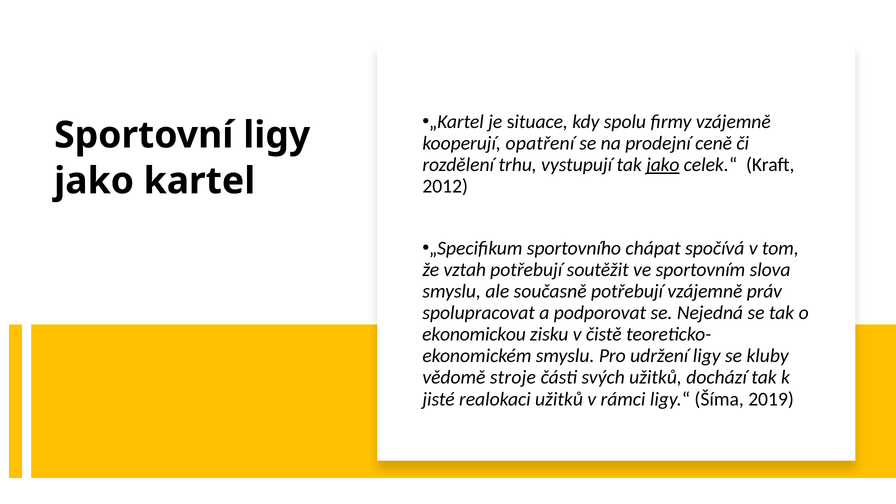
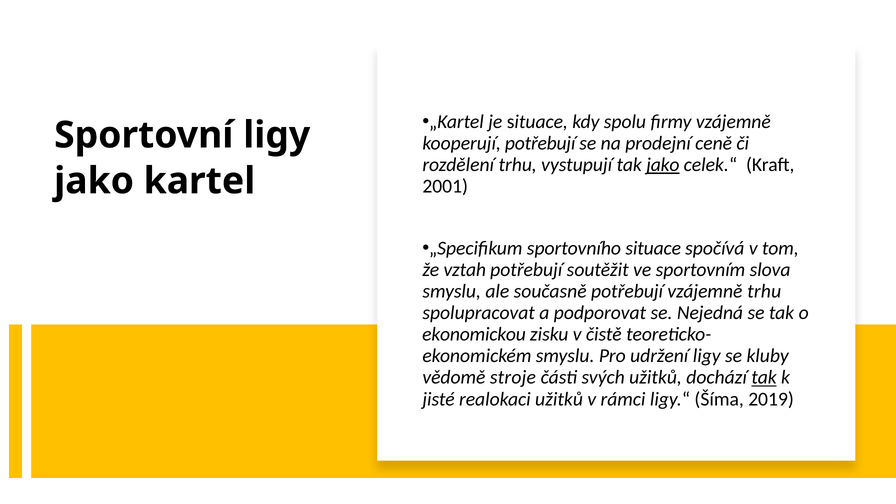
kooperují opatření: opatření -> potřebují (540, 143)
2012: 2012 -> 2001 (445, 186)
sportovního chápat: chápat -> situace (653, 248)
vzájemně práv: práv -> trhu (764, 291)
tak underline: none -> present (764, 378)
